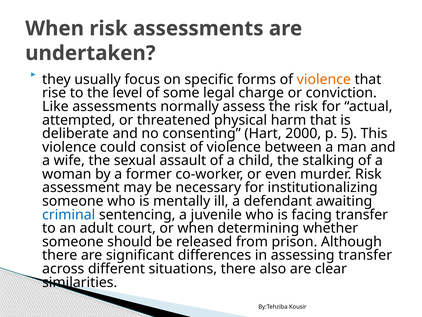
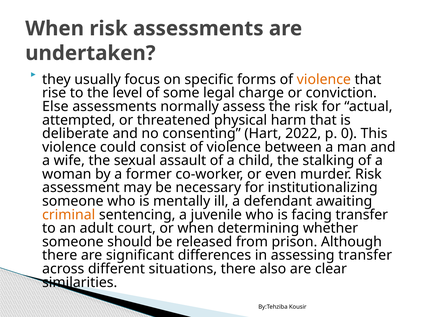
Like: Like -> Else (55, 106)
2000: 2000 -> 2022 (303, 133)
5: 5 -> 0 (349, 133)
criminal colour: blue -> orange (69, 214)
